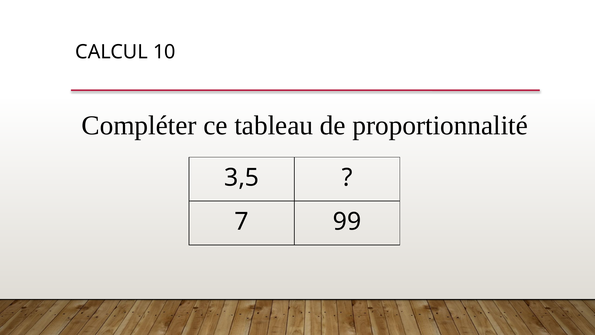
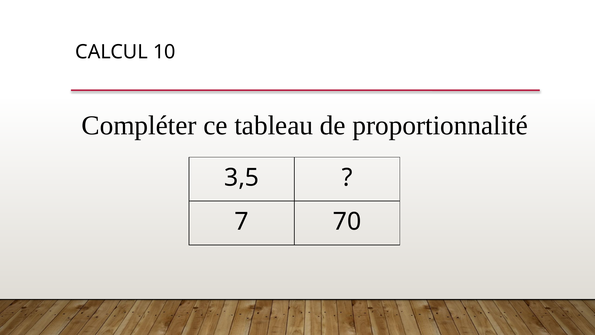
99: 99 -> 70 (347, 221)
